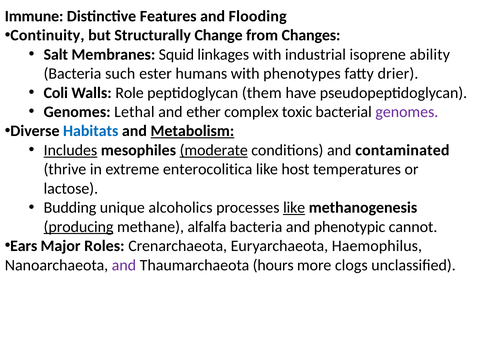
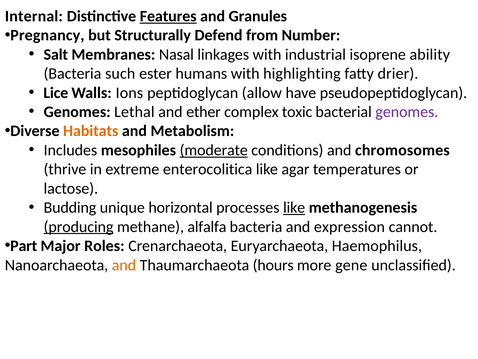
Immune: Immune -> Internal (34, 16)
Features underline: none -> present (168, 16)
Flooding: Flooding -> Granules (258, 16)
Continuity: Continuity -> Pregnancy (47, 35)
Change: Change -> Defend (219, 35)
Changes: Changes -> Number (311, 35)
Squid: Squid -> Nasal (176, 54)
phenotypes: phenotypes -> highlighting (302, 73)
Coli: Coli -> Lice (56, 93)
Role: Role -> Ions (129, 93)
them: them -> allow (262, 93)
Habitats colour: blue -> orange (91, 131)
Metabolism underline: present -> none (192, 131)
Includes underline: present -> none (70, 150)
contaminated: contaminated -> chromosomes (402, 150)
host: host -> agar (295, 169)
alcoholics: alcoholics -> horizontal (181, 207)
phenotypic: phenotypic -> expression (349, 226)
Ears: Ears -> Part (24, 246)
and colour: purple -> orange (124, 265)
clogs: clogs -> gene (351, 265)
